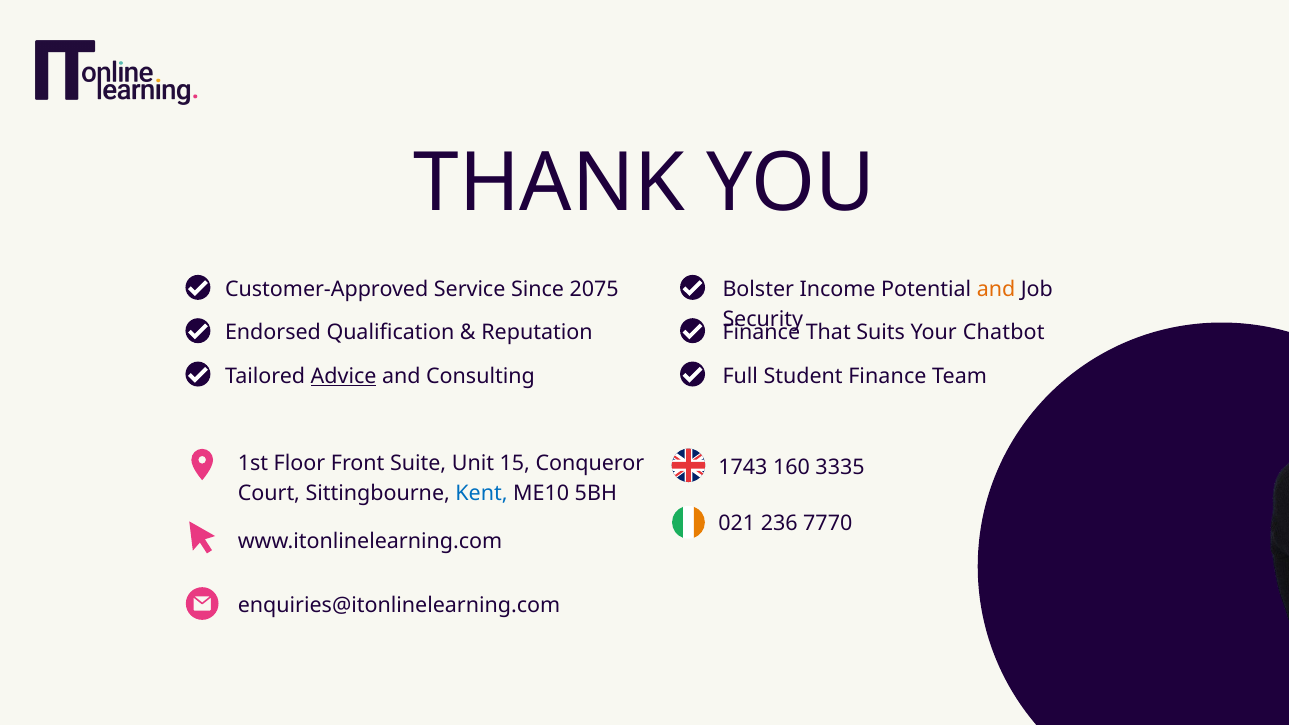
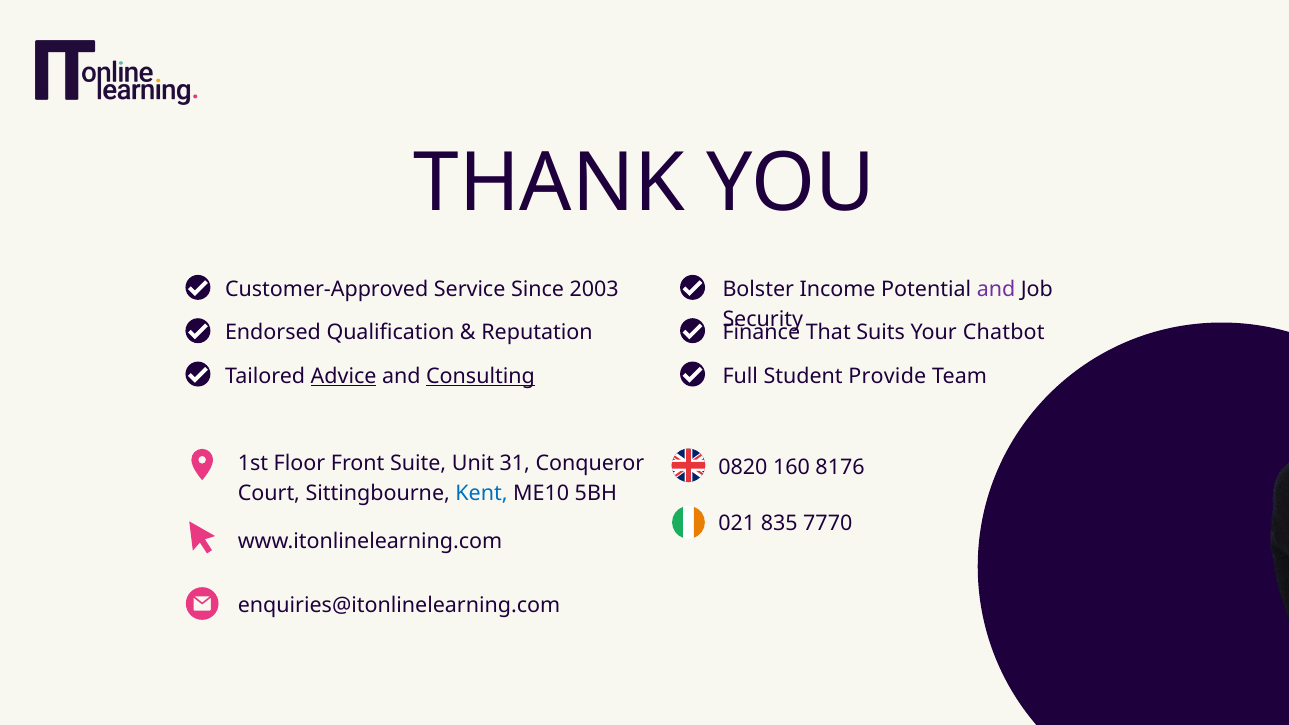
and colour: orange -> purple (996, 289)
2075: 2075 -> 2003 (594, 289)
Consulting underline: none -> present (480, 376)
Student Finance: Finance -> Provide (887, 376)
15: 15 -> 31 (515, 463)
1743: 1743 -> 0820 (743, 467)
3335: 3335 -> 8176 (840, 467)
236: 236 -> 835 (779, 523)
